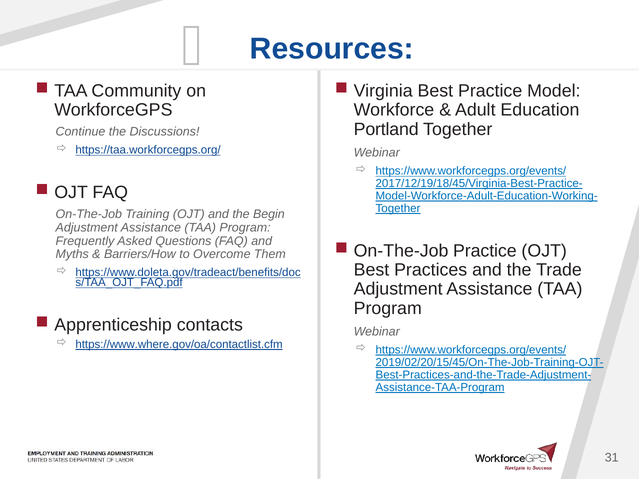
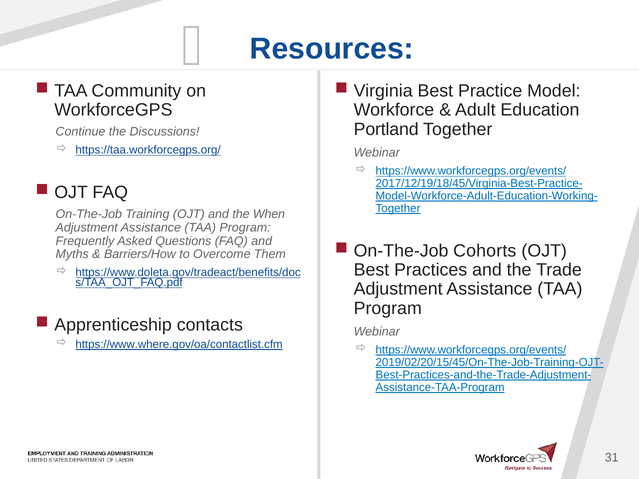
Begin: Begin -> When (269, 214)
On-The-Job Practice: Practice -> Cohorts (485, 251)
